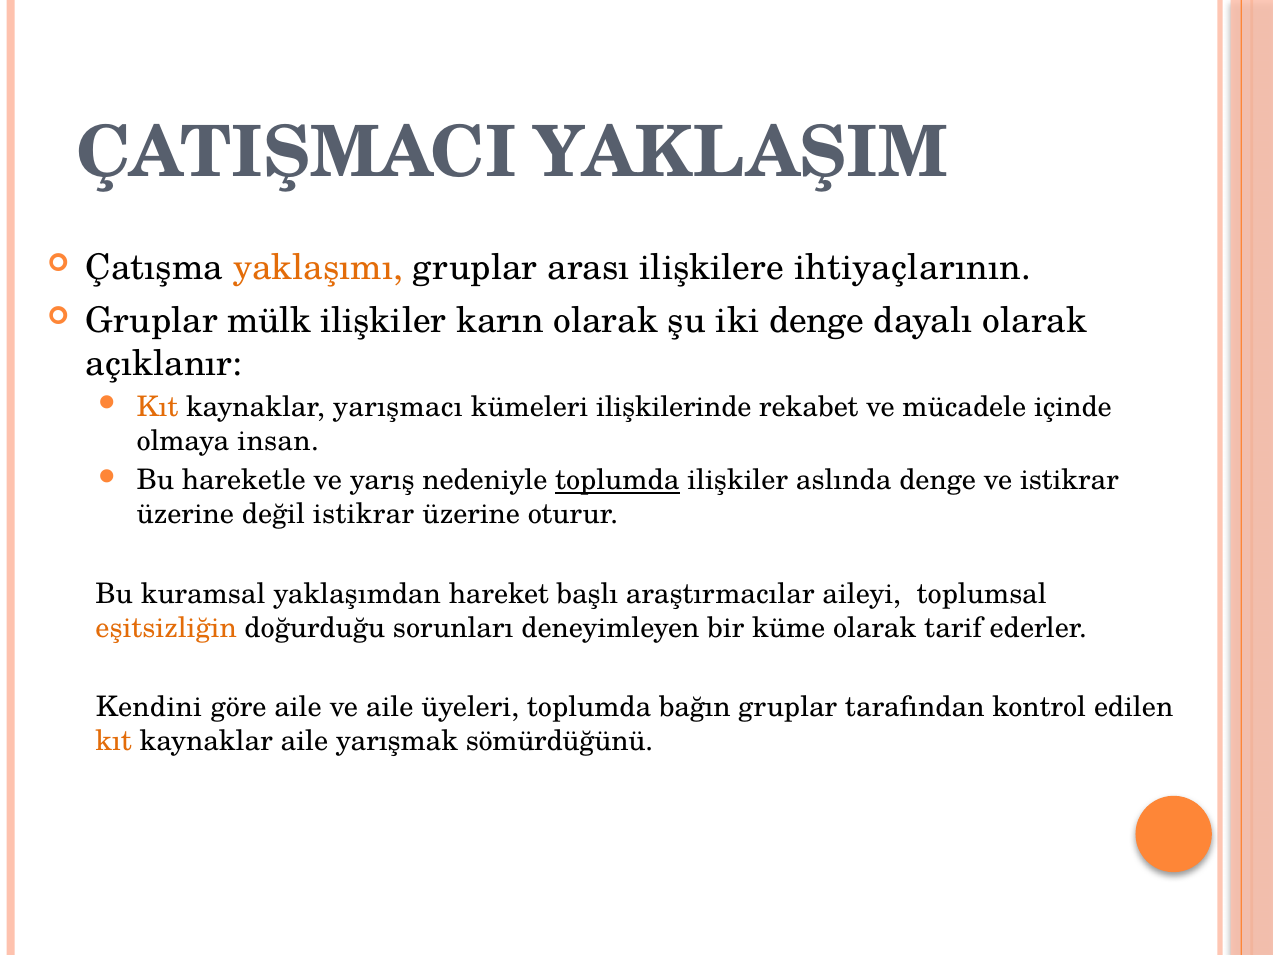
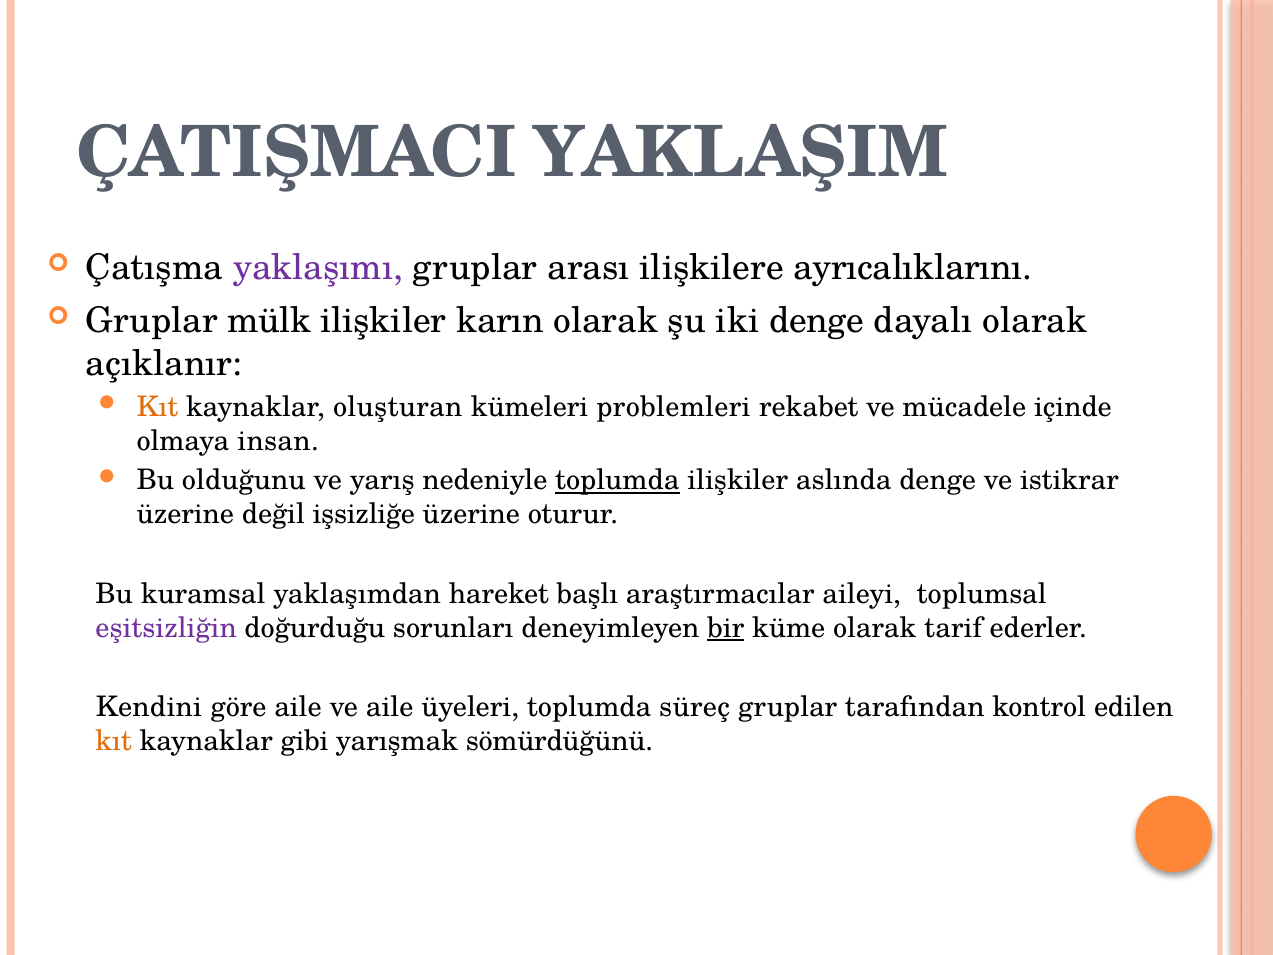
yaklaşımı colour: orange -> purple (318, 268)
ihtiyaçlarının: ihtiyaçlarının -> ayrıcalıklarını (913, 268)
yarışmacı: yarışmacı -> oluşturan (398, 407)
ilişkilerinde: ilişkilerinde -> problemleri (674, 407)
hareketle: hareketle -> olduğunu (244, 480)
değil istikrar: istikrar -> işsizliğe (364, 514)
eşitsizliğin colour: orange -> purple (166, 628)
bir underline: none -> present (726, 628)
bağın: bağın -> süreç (695, 707)
kaynaklar aile: aile -> gibi (305, 741)
